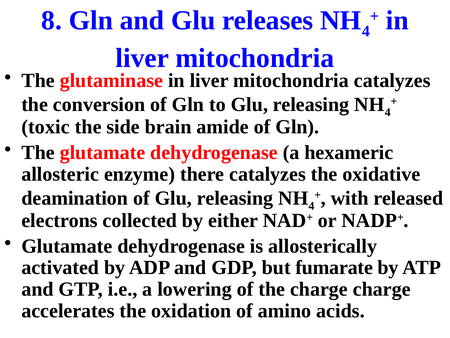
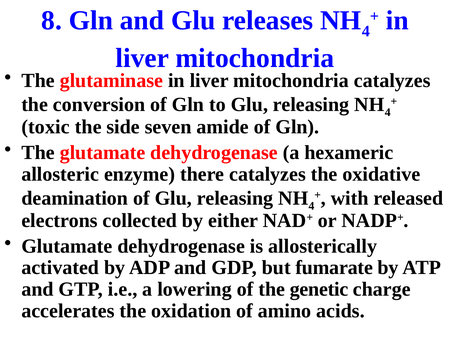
brain: brain -> seven (168, 127)
the charge: charge -> genetic (319, 289)
